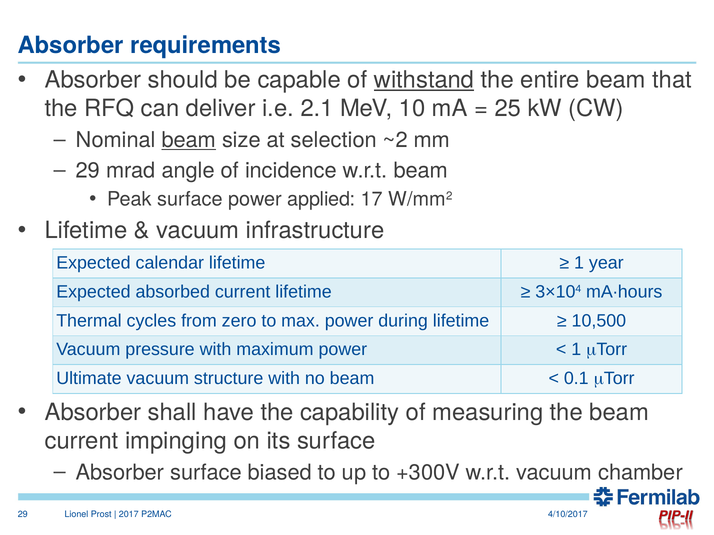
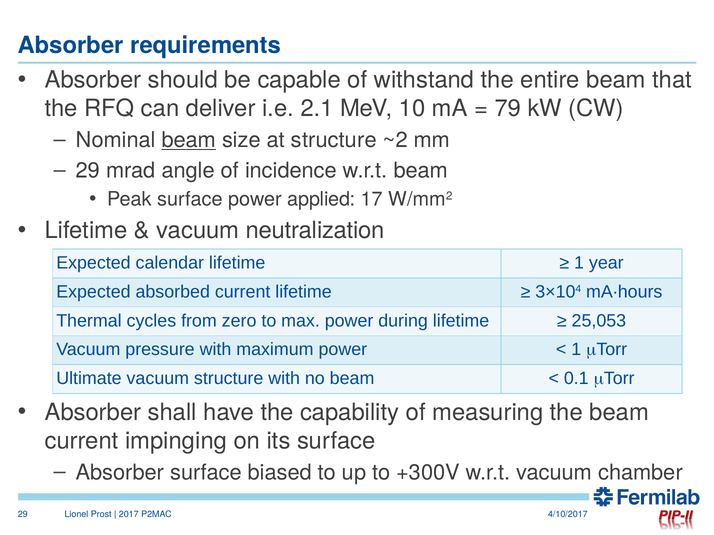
withstand underline: present -> none (424, 80)
25: 25 -> 79 (508, 109)
at selection: selection -> structure (334, 140)
infrastructure: infrastructure -> neutralization (315, 231)
10,500: 10,500 -> 25,053 (599, 321)
